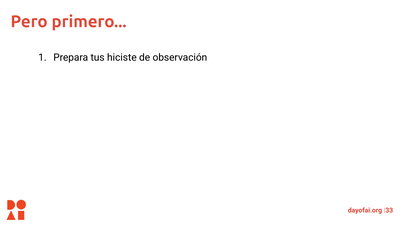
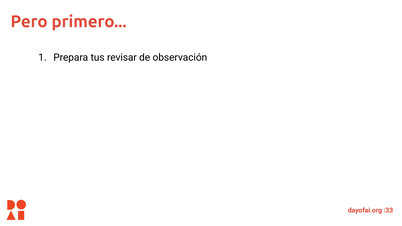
hiciste: hiciste -> revisar (122, 58)
